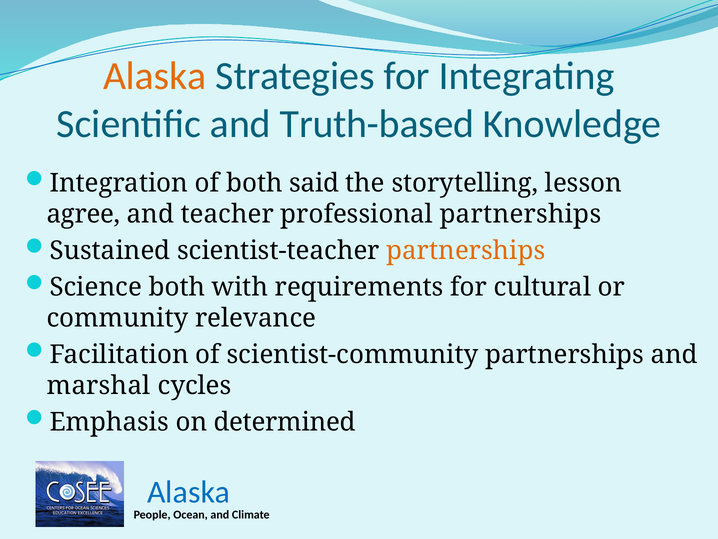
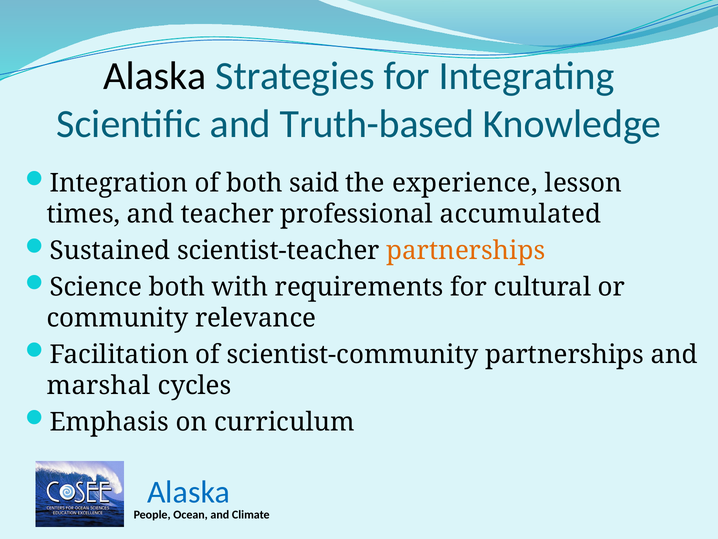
Alaska colour: orange -> black (155, 76)
storytelling: storytelling -> experience (465, 183)
agree: agree -> times (83, 214)
professional partnerships: partnerships -> accumulated (521, 214)
determined: determined -> curriculum (284, 422)
